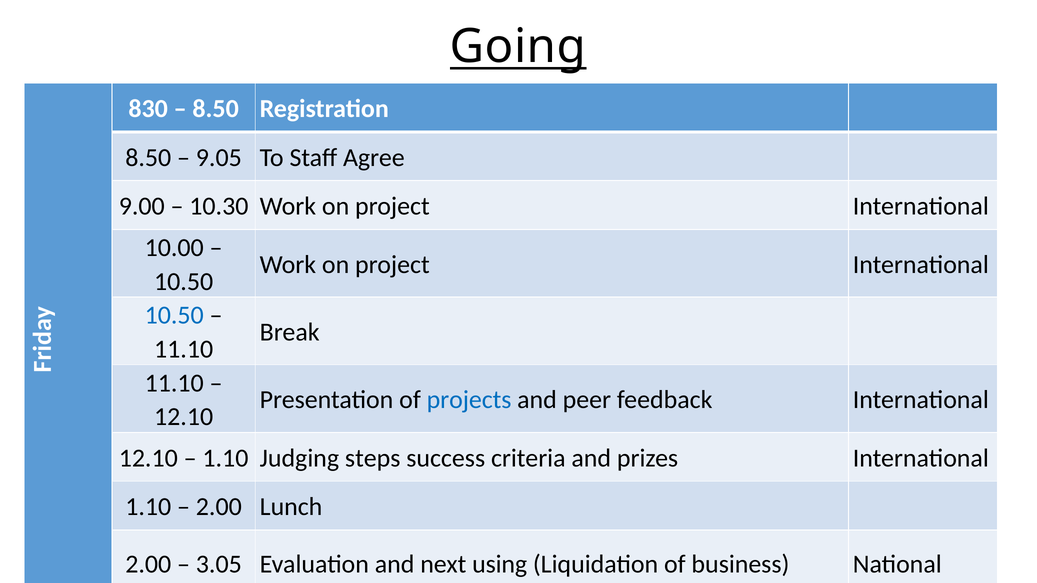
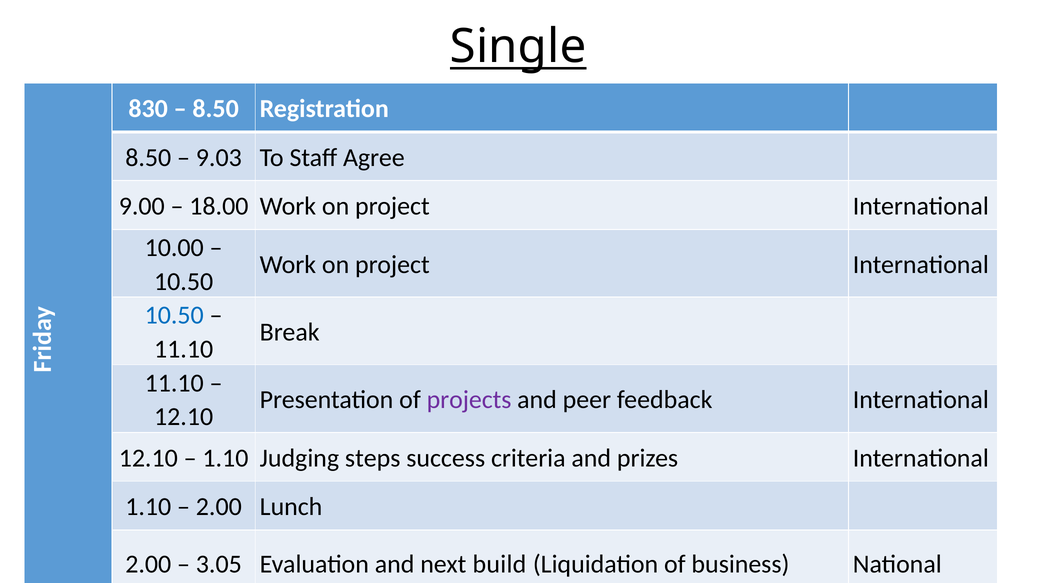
Going: Going -> Single (518, 47)
9.05: 9.05 -> 9.03 (219, 158)
10.30: 10.30 -> 18.00 (219, 206)
projects colour: blue -> purple (469, 400)
using: using -> build (499, 565)
